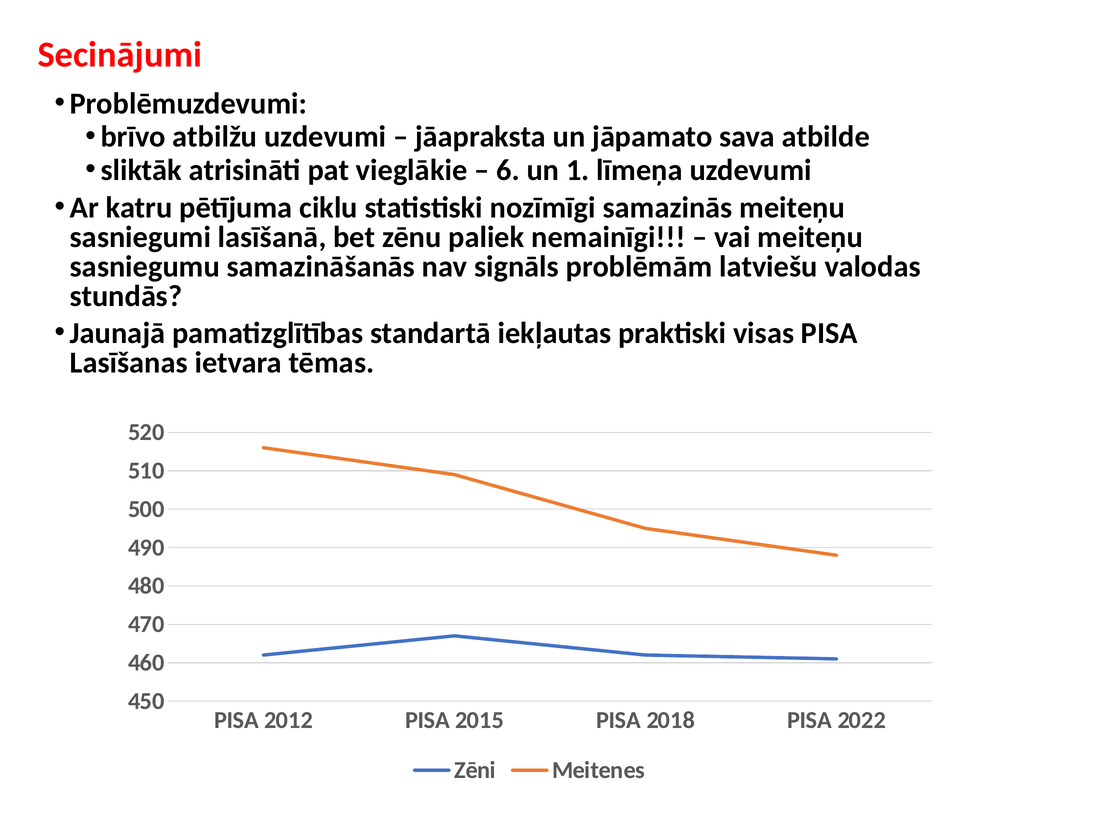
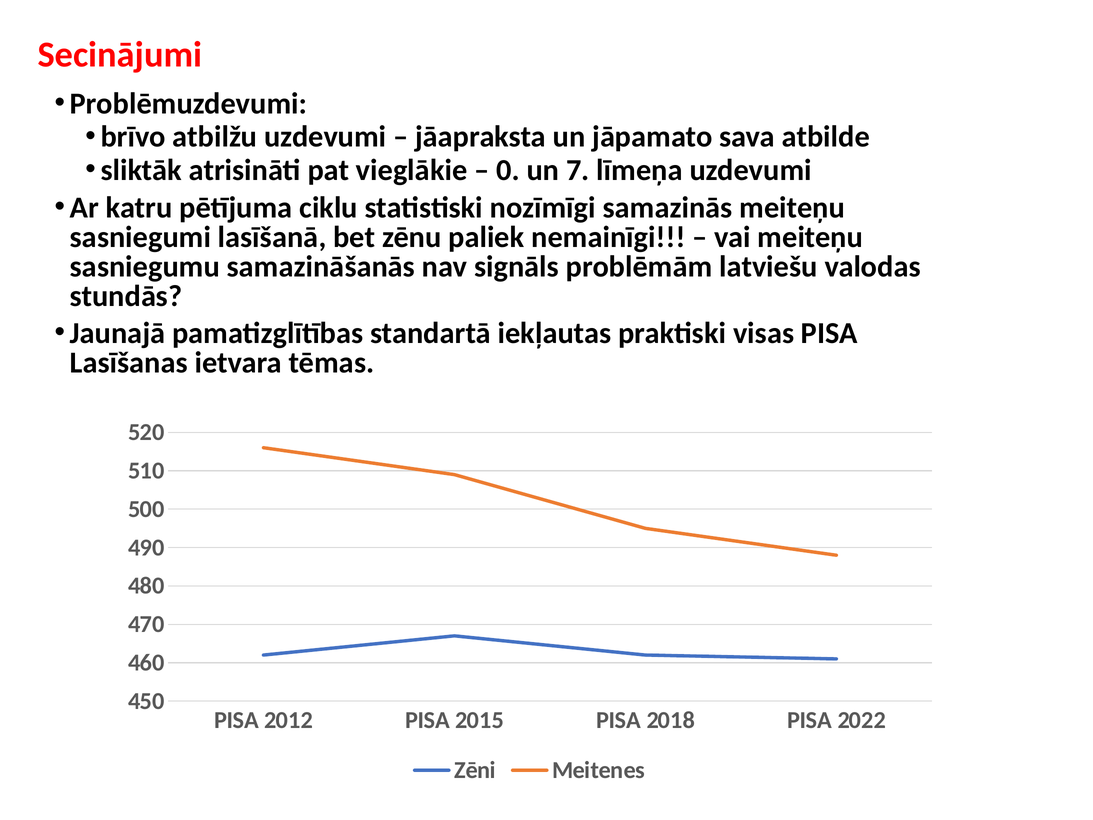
6: 6 -> 0 (508, 170)
1: 1 -> 7 (578, 170)
